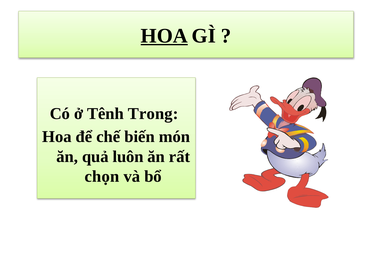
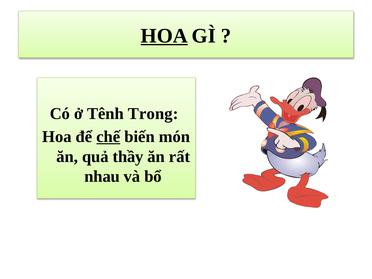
chế underline: none -> present (108, 137)
luôn: luôn -> thầy (128, 157)
chọn: chọn -> nhau (102, 176)
